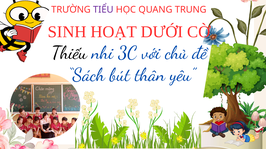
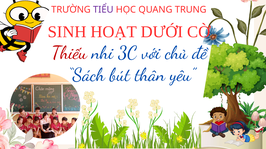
Thiếu colour: black -> red (69, 53)
